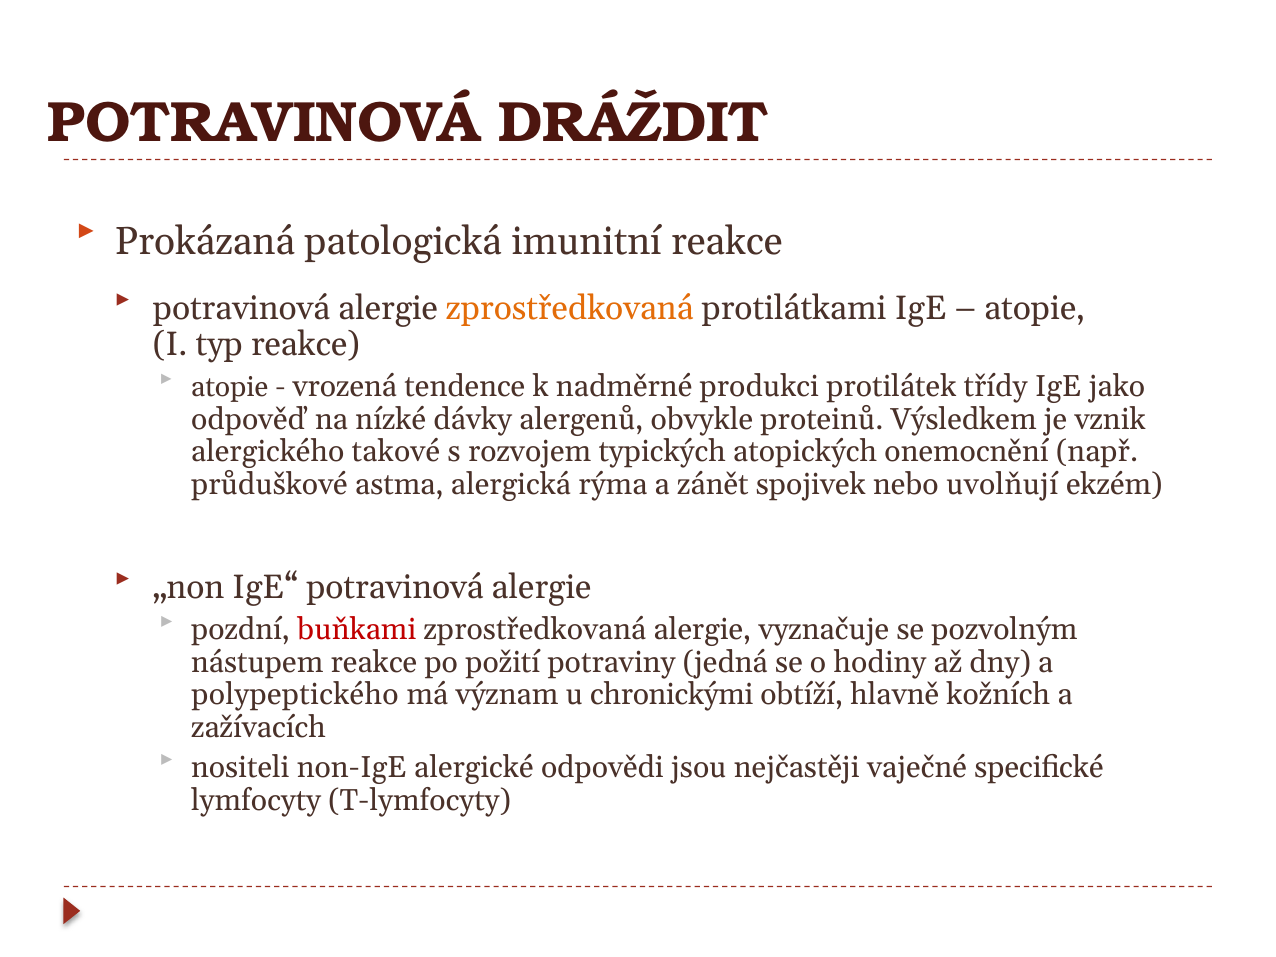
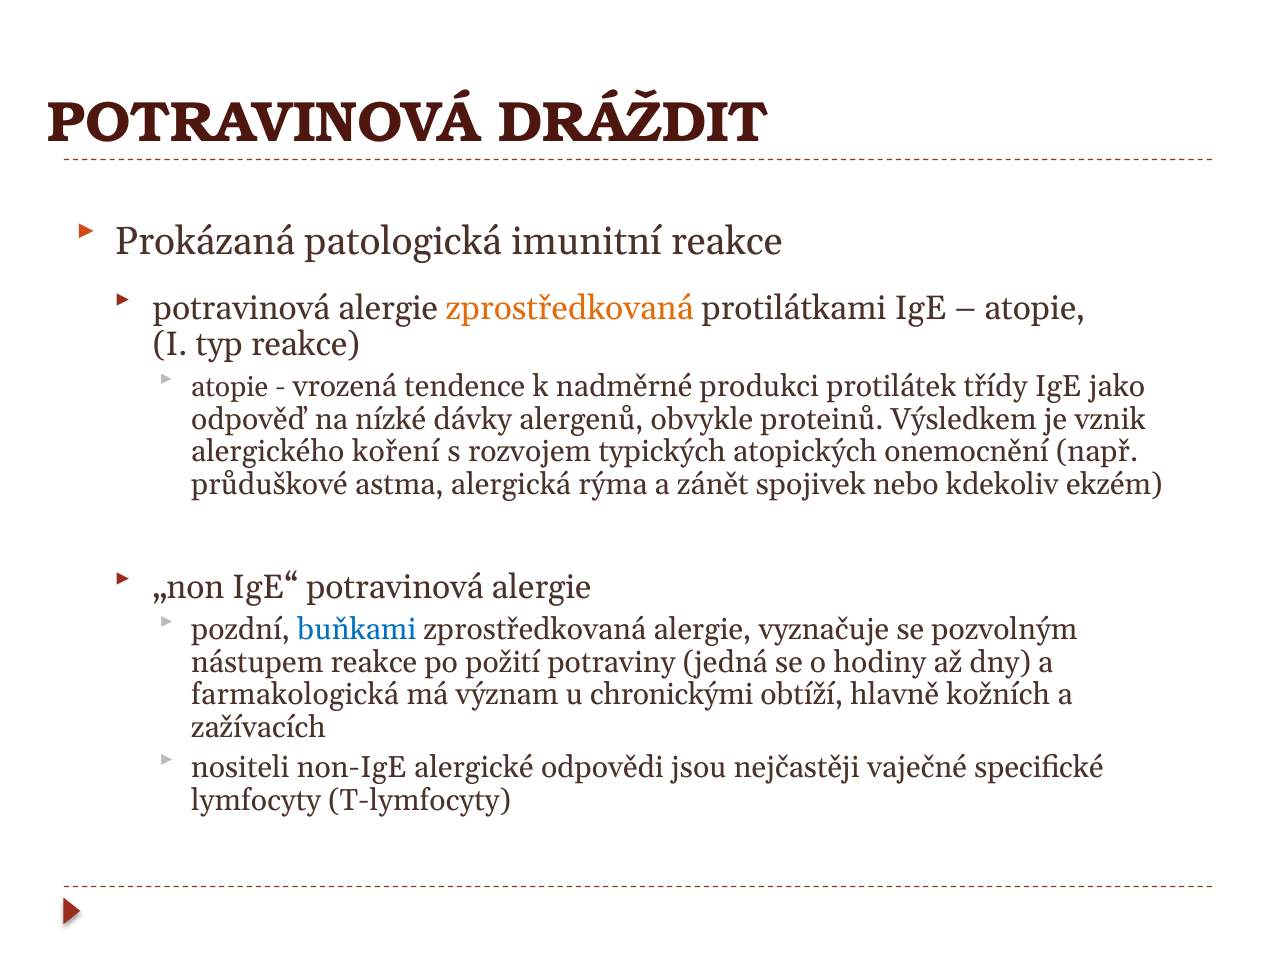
takové: takové -> koření (396, 452)
uvolňují: uvolňují -> kdekoliv (1002, 484)
buňkami colour: red -> blue (357, 630)
polypeptického: polypeptického -> farmakologická (295, 695)
